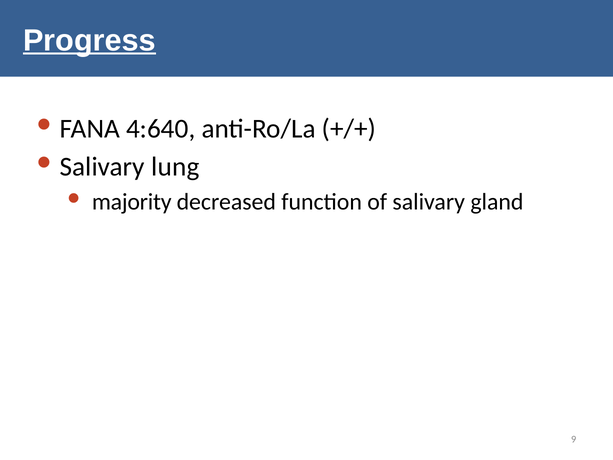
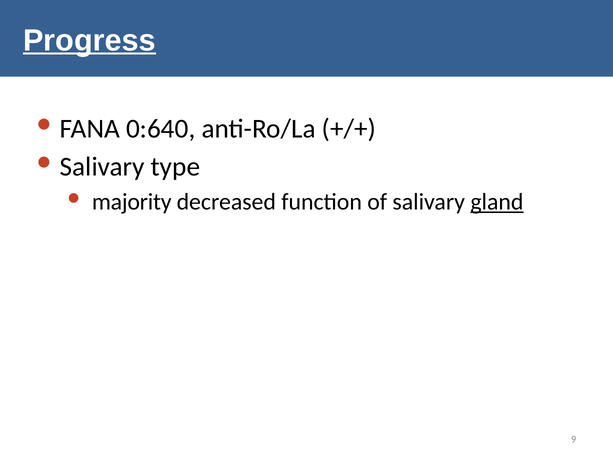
4:640: 4:640 -> 0:640 (161, 129)
lung: lung -> type (176, 167)
gland underline: none -> present (497, 202)
